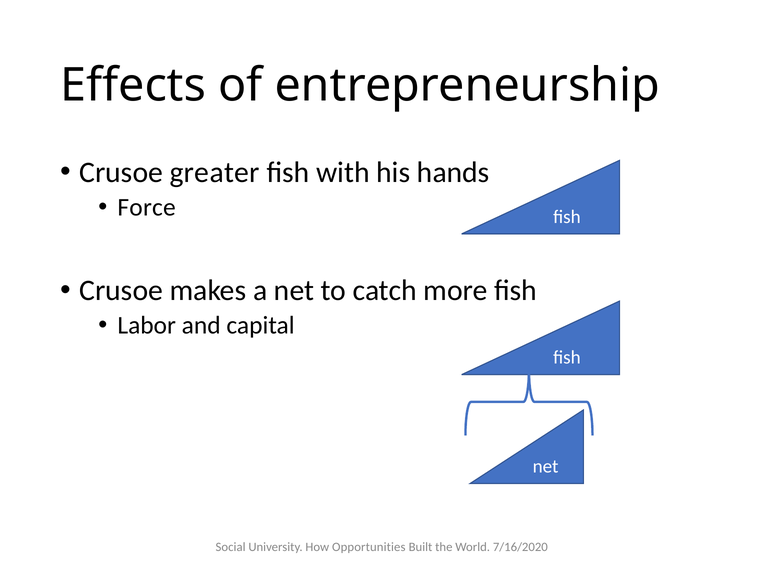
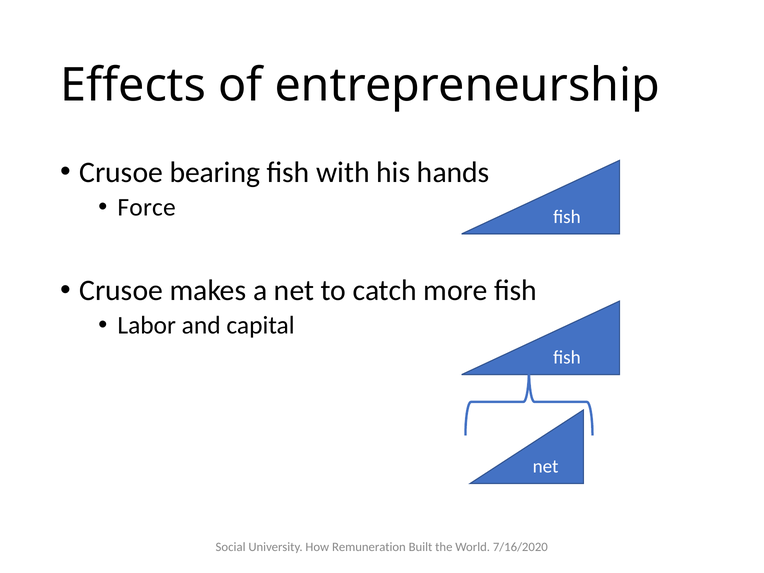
greater: greater -> bearing (215, 172)
Opportunities: Opportunities -> Remuneration (369, 547)
